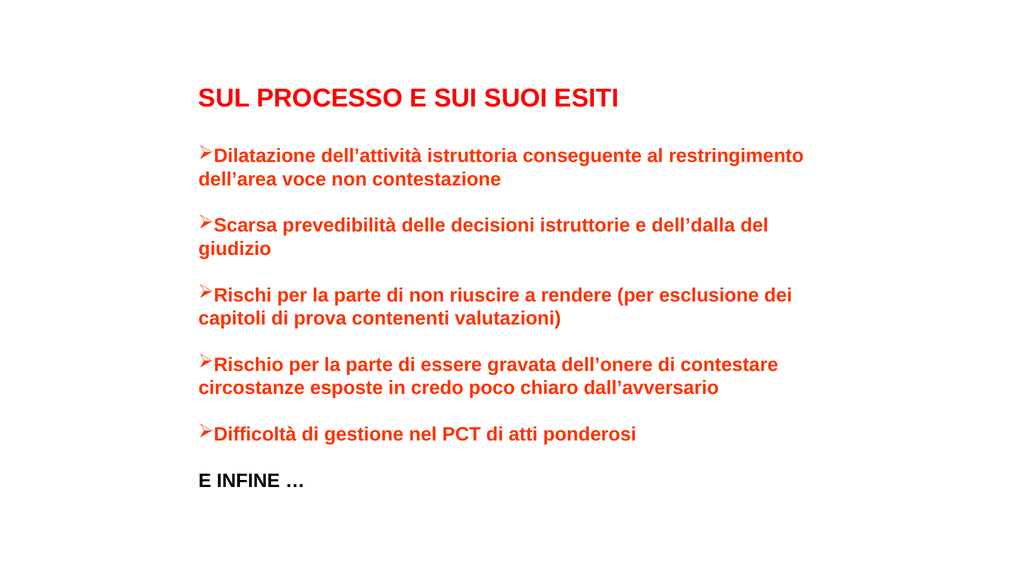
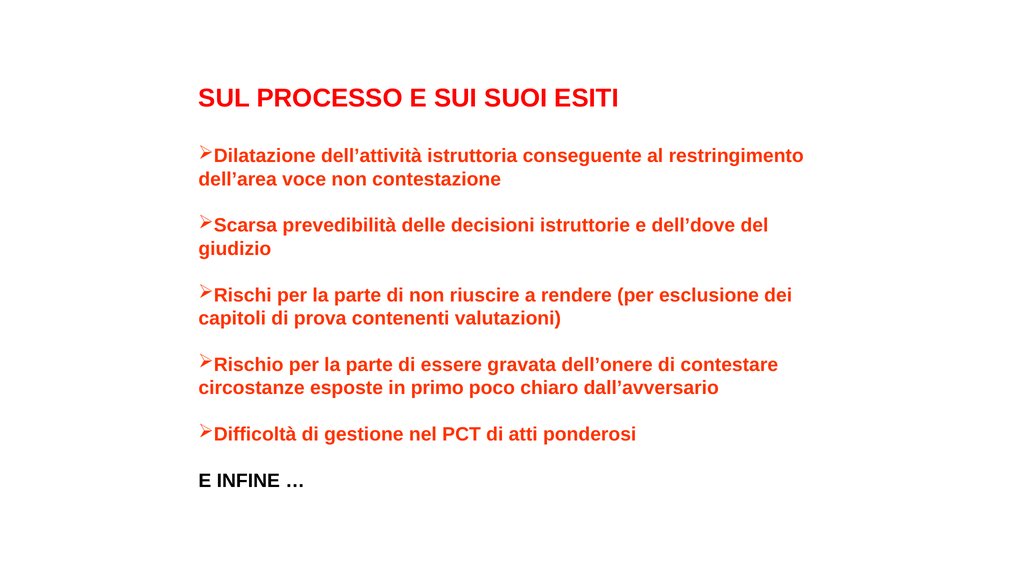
dell’dalla: dell’dalla -> dell’dove (693, 226)
credo: credo -> primo (437, 388)
